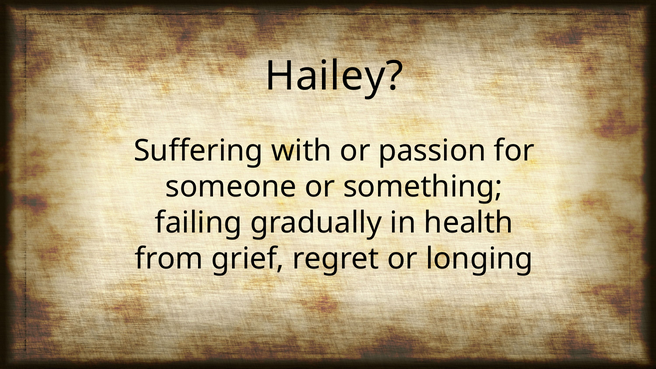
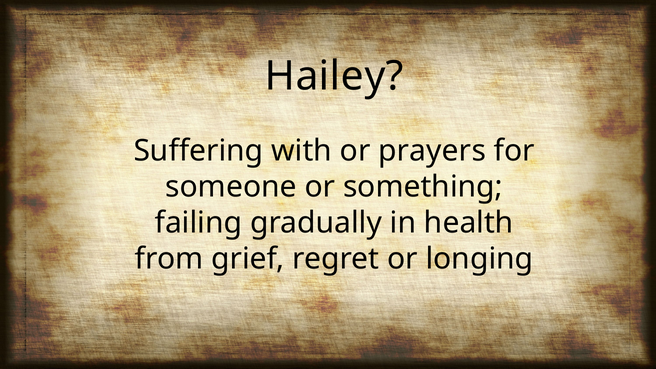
passion: passion -> prayers (432, 151)
